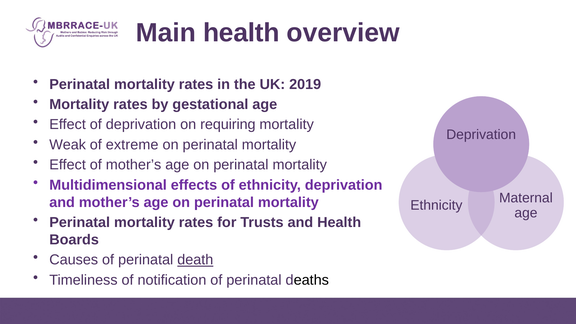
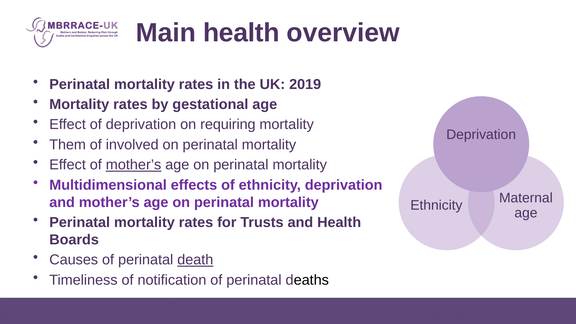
Weak: Weak -> Them (68, 145)
extreme: extreme -> involved (132, 145)
mother’s underline: none -> present (134, 165)
